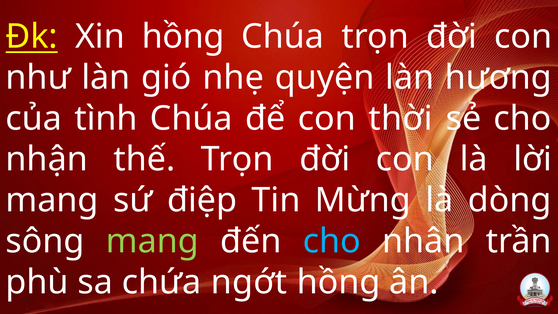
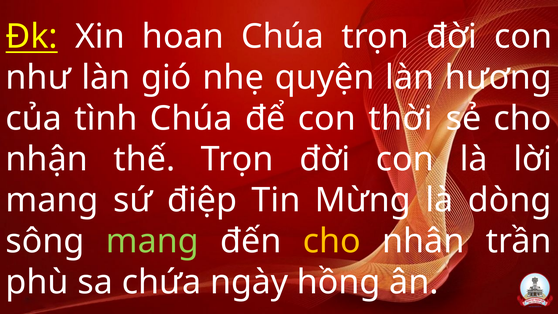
Xin hồng: hồng -> hoan (183, 37)
cho colour: light blue -> yellow (332, 241)
ngớt: ngớt -> ngày (249, 282)
